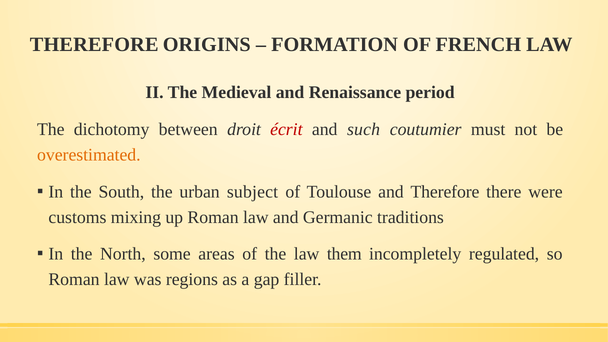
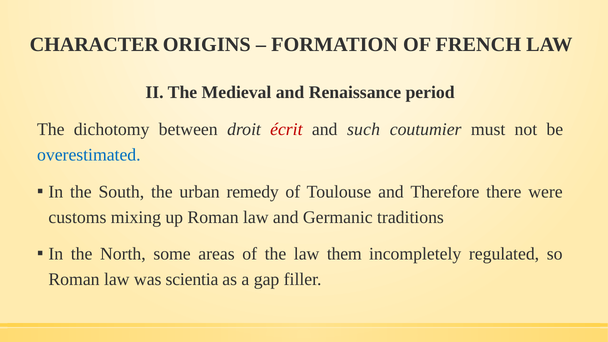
THEREFORE: THEREFORE -> CHARACTER (94, 45)
overestimated colour: orange -> blue (89, 155)
subject: subject -> remedy (253, 192)
regions: regions -> scientia (192, 280)
